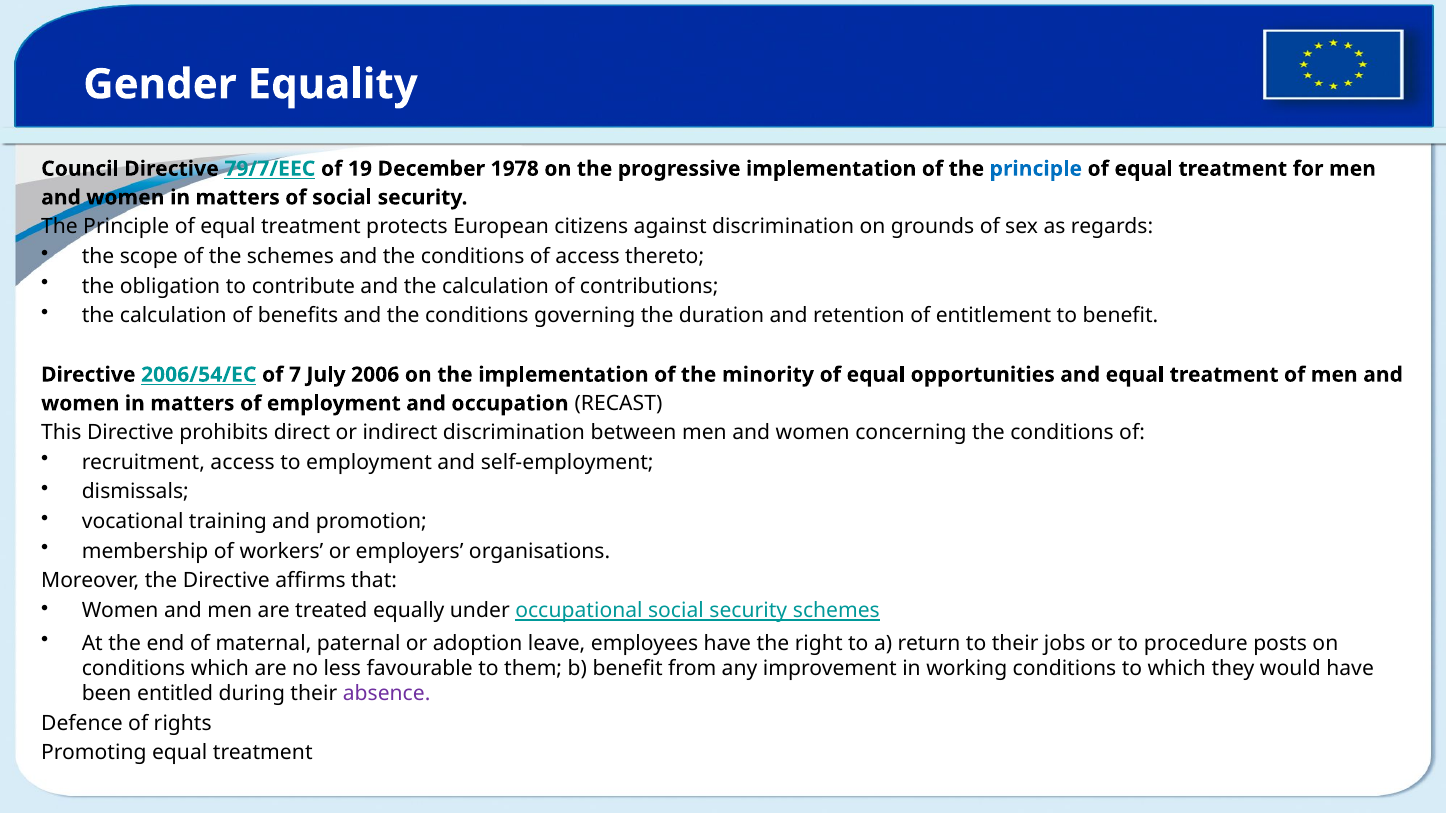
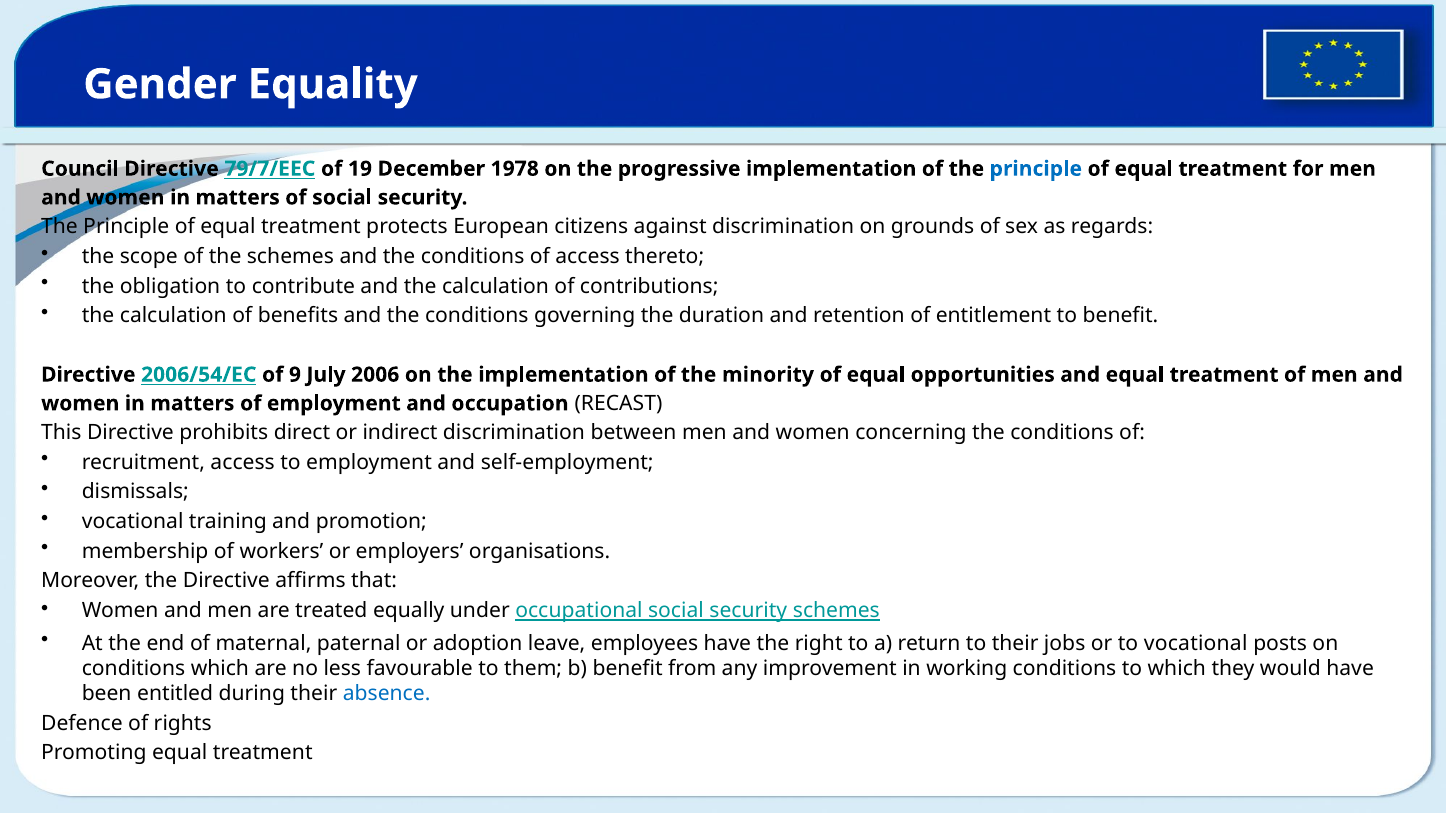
7: 7 -> 9 (295, 375)
to procedure: procedure -> vocational (1196, 643)
absence colour: purple -> blue (387, 694)
